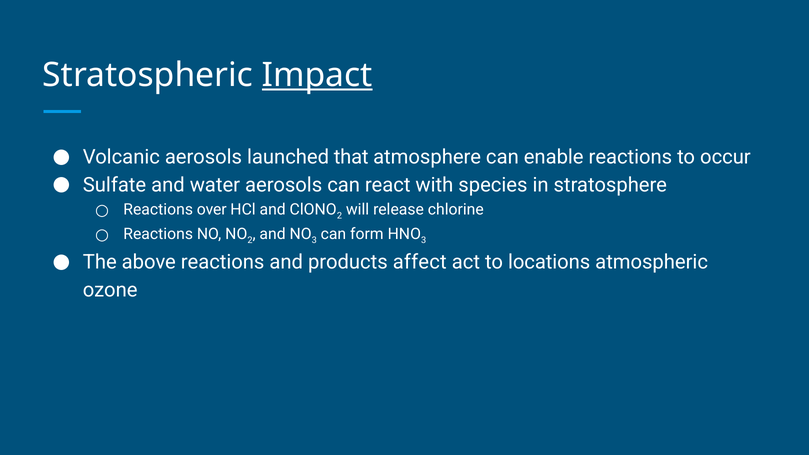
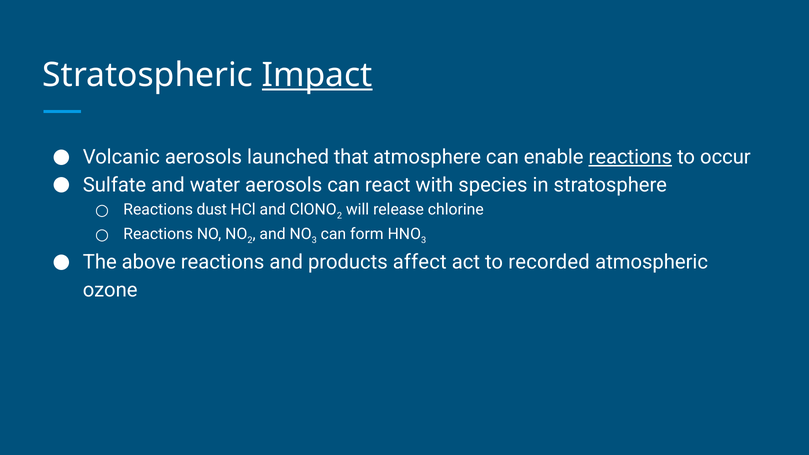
reactions underline: none -> present (630, 157)
over: over -> dust (212, 209)
locations: locations -> recorded (549, 262)
